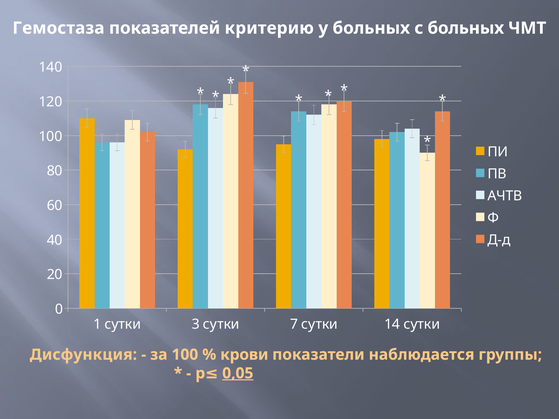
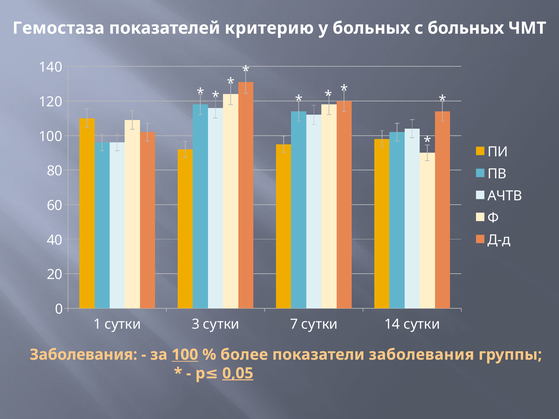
Дисфункция: Дисфункция -> Заболевания (84, 355)
100 underline: none -> present (185, 355)
крови: крови -> более (244, 355)
показатели наблюдается: наблюдается -> заболевания (421, 355)
